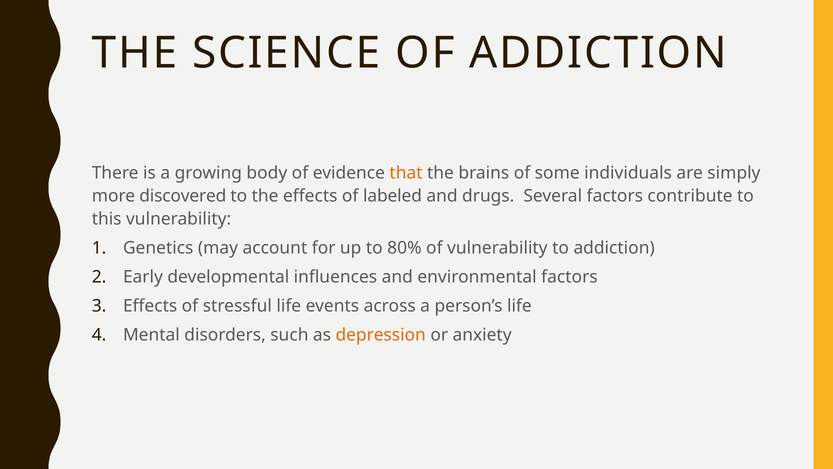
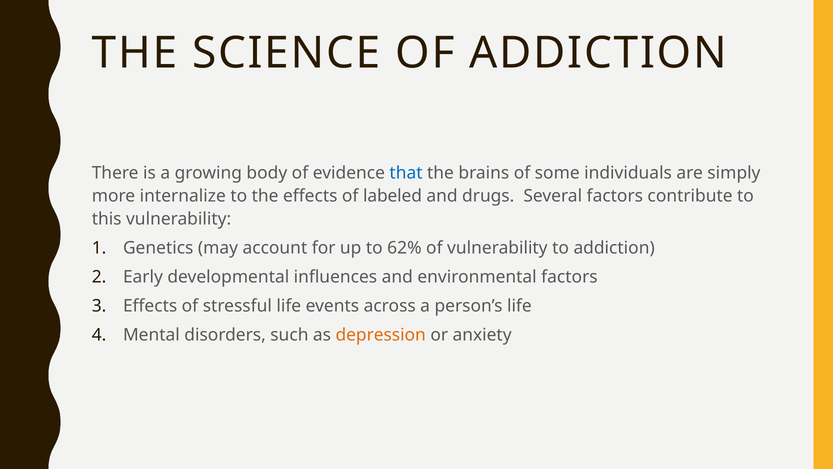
that colour: orange -> blue (406, 173)
discovered: discovered -> internalize (183, 196)
80%: 80% -> 62% (404, 248)
